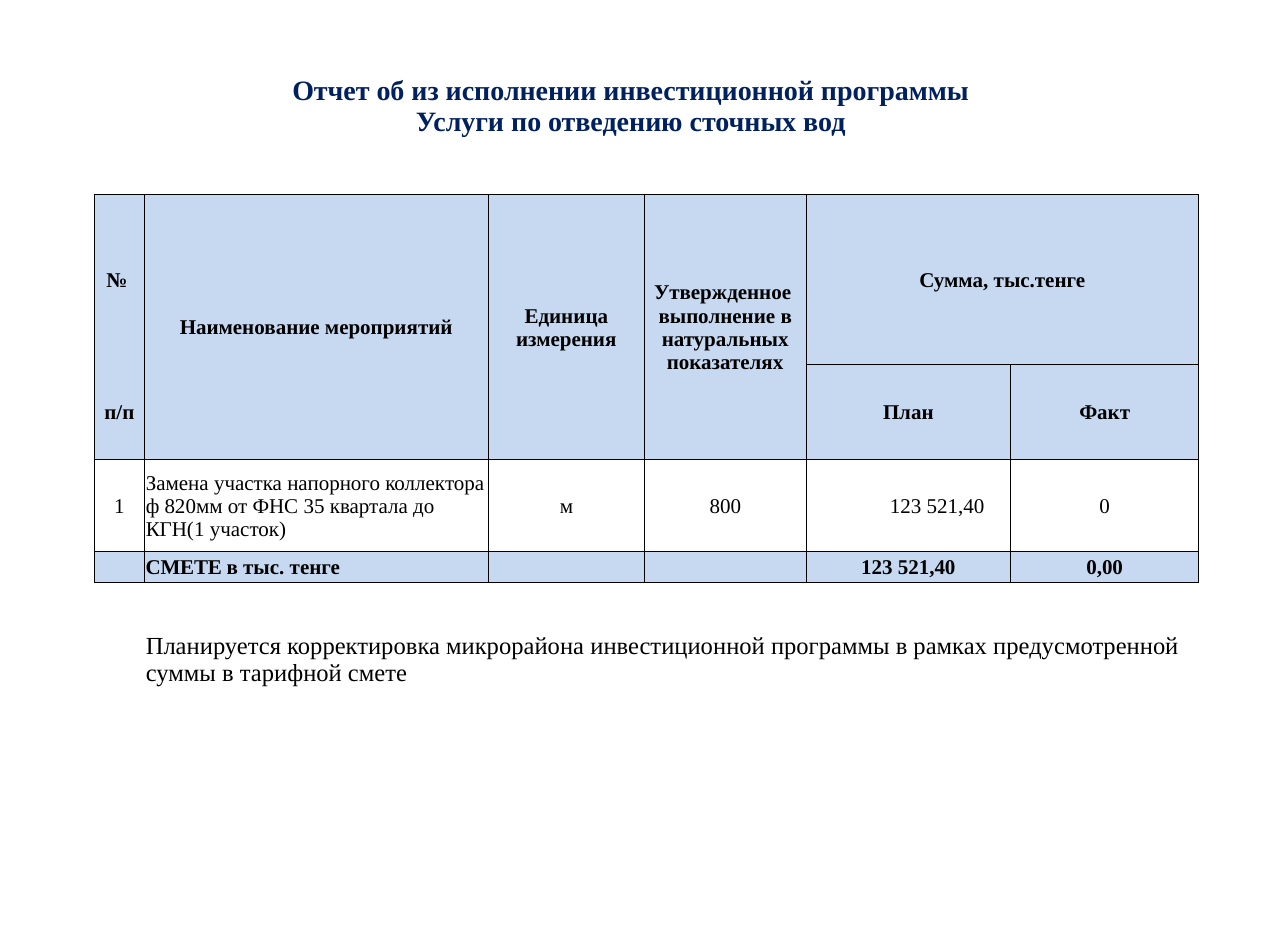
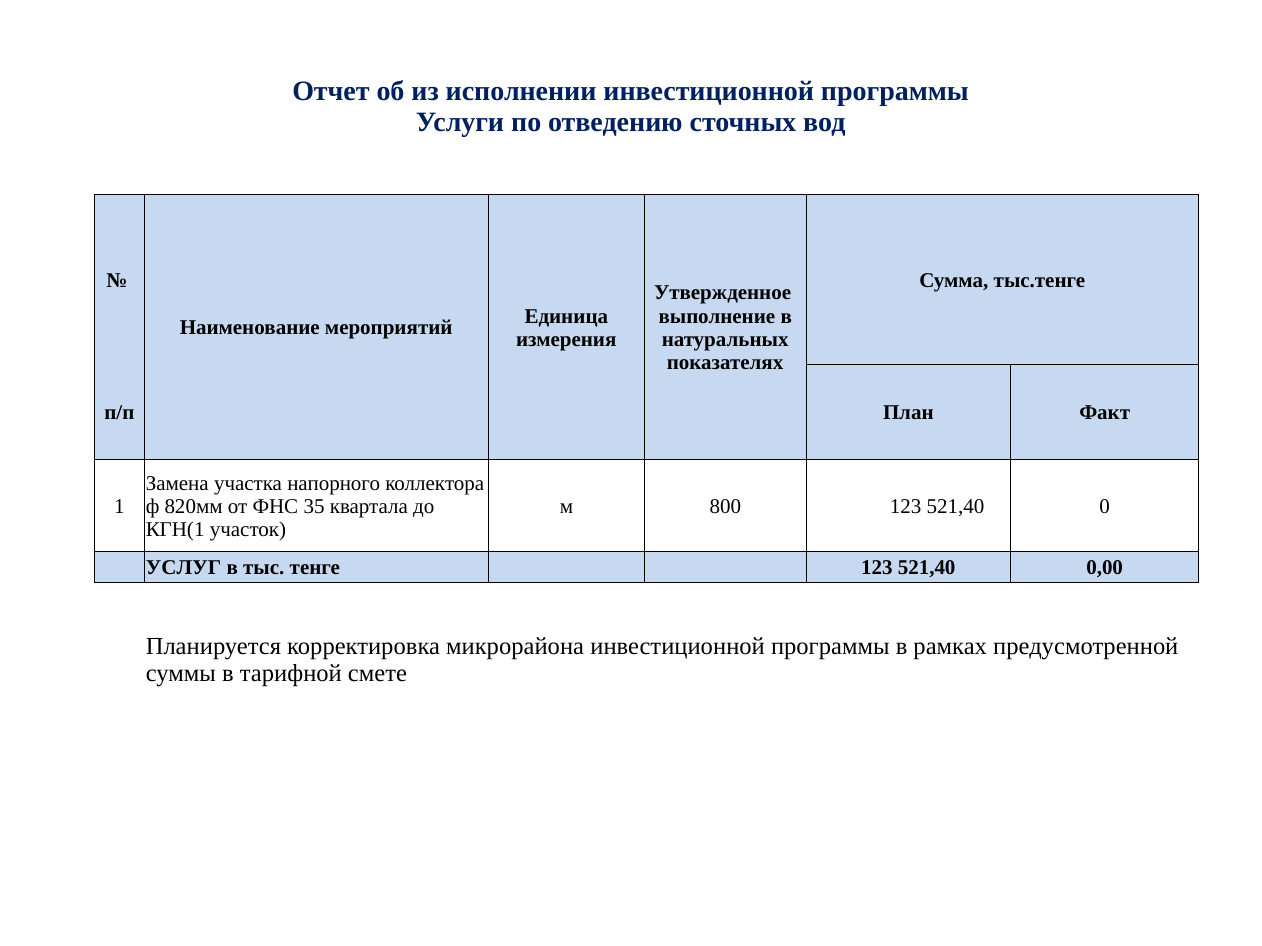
СМЕТЕ: СМЕТЕ -> УСЛУГ (184, 568)
